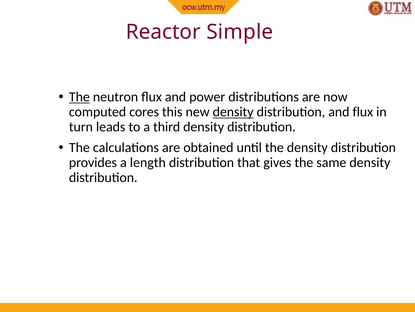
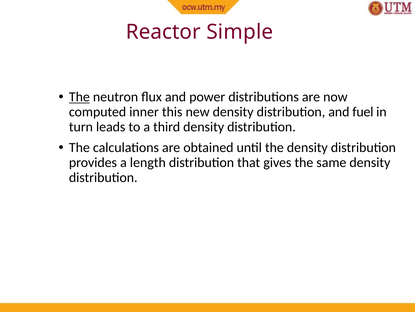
cores: cores -> inner (144, 112)
density underline: present -> none (233, 112)
and flux: flux -> fuel (363, 112)
